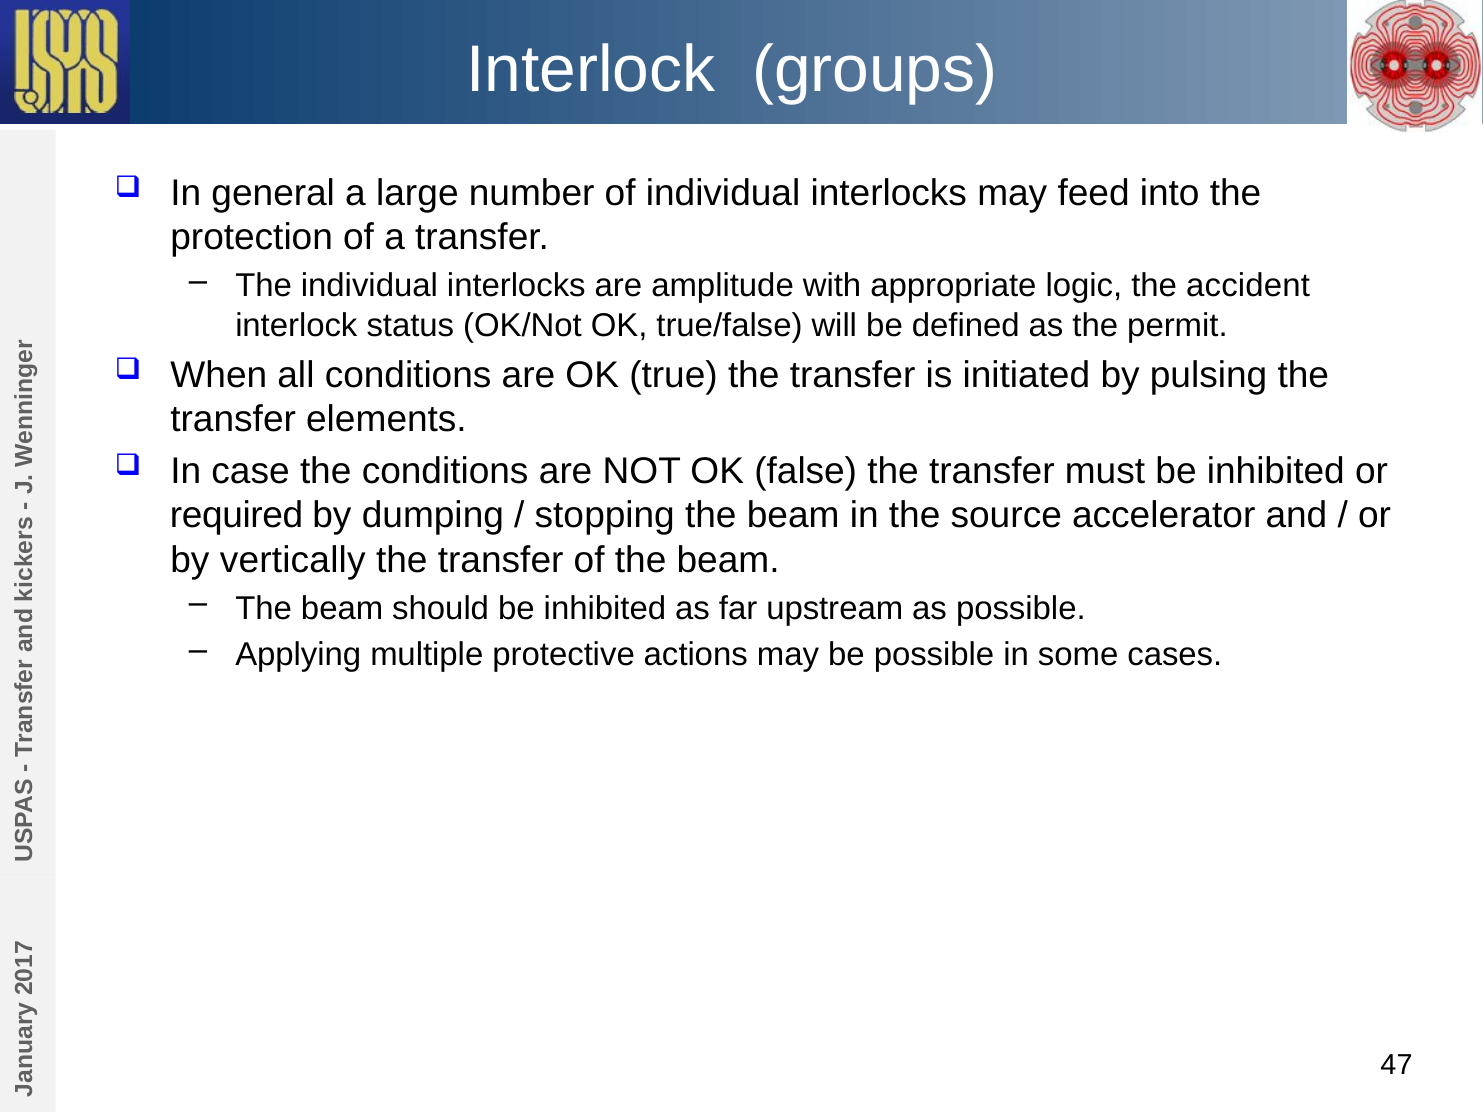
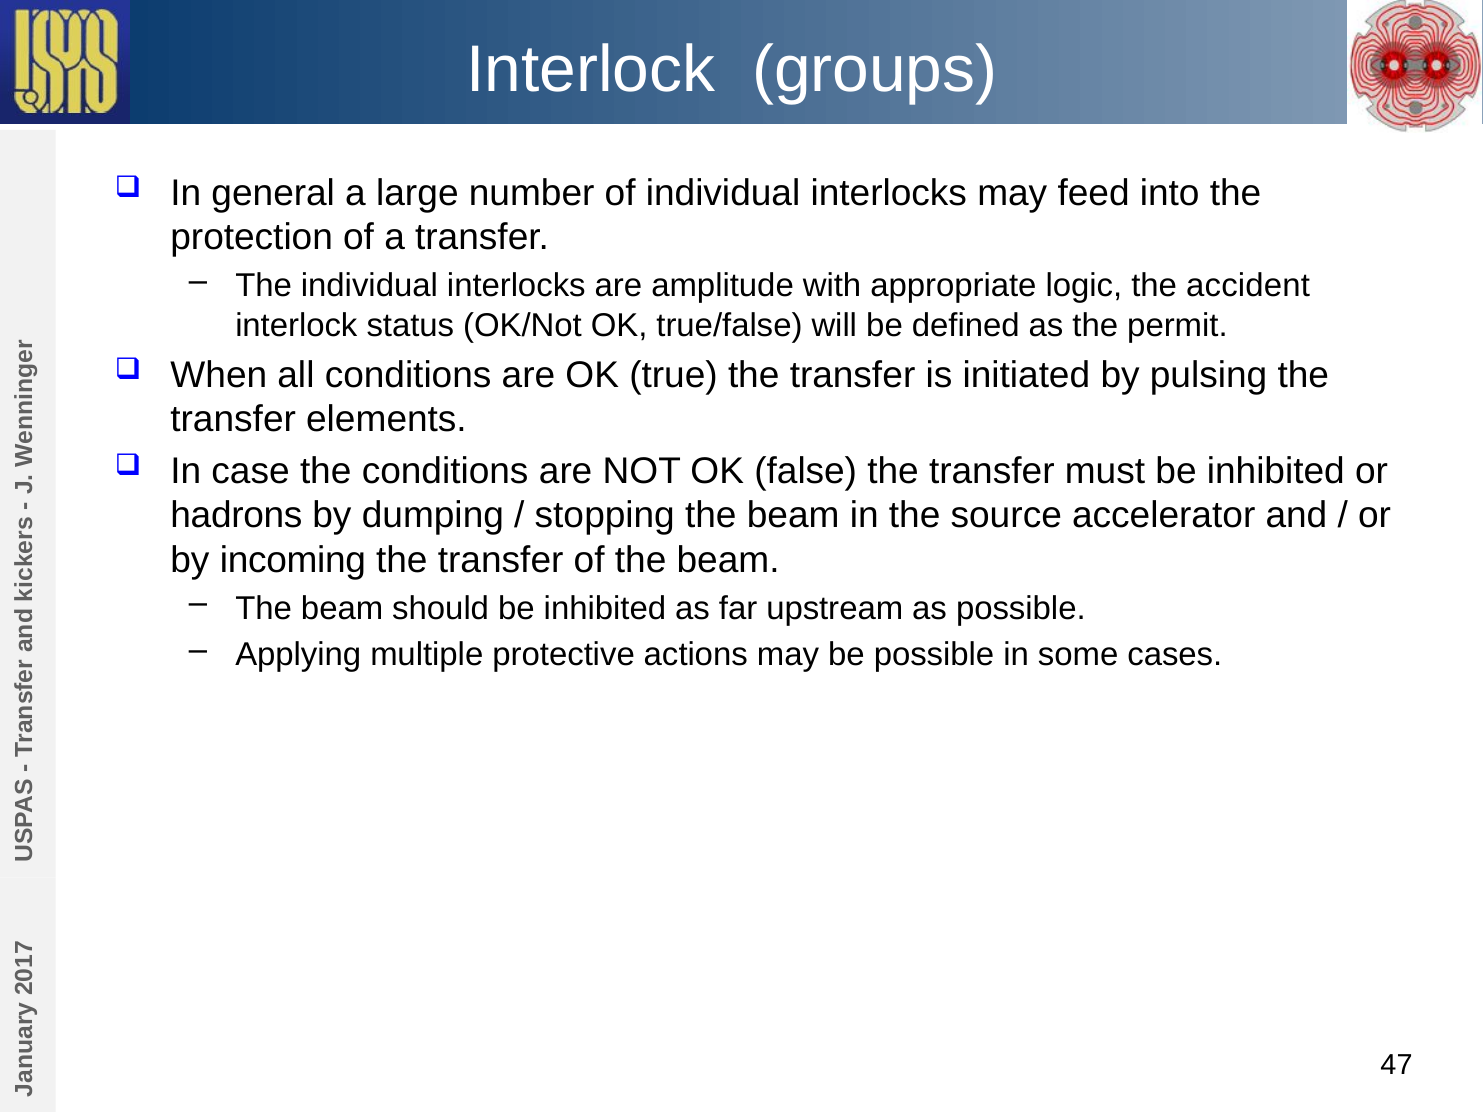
required: required -> hadrons (236, 516)
vertically: vertically -> incoming (293, 560)
